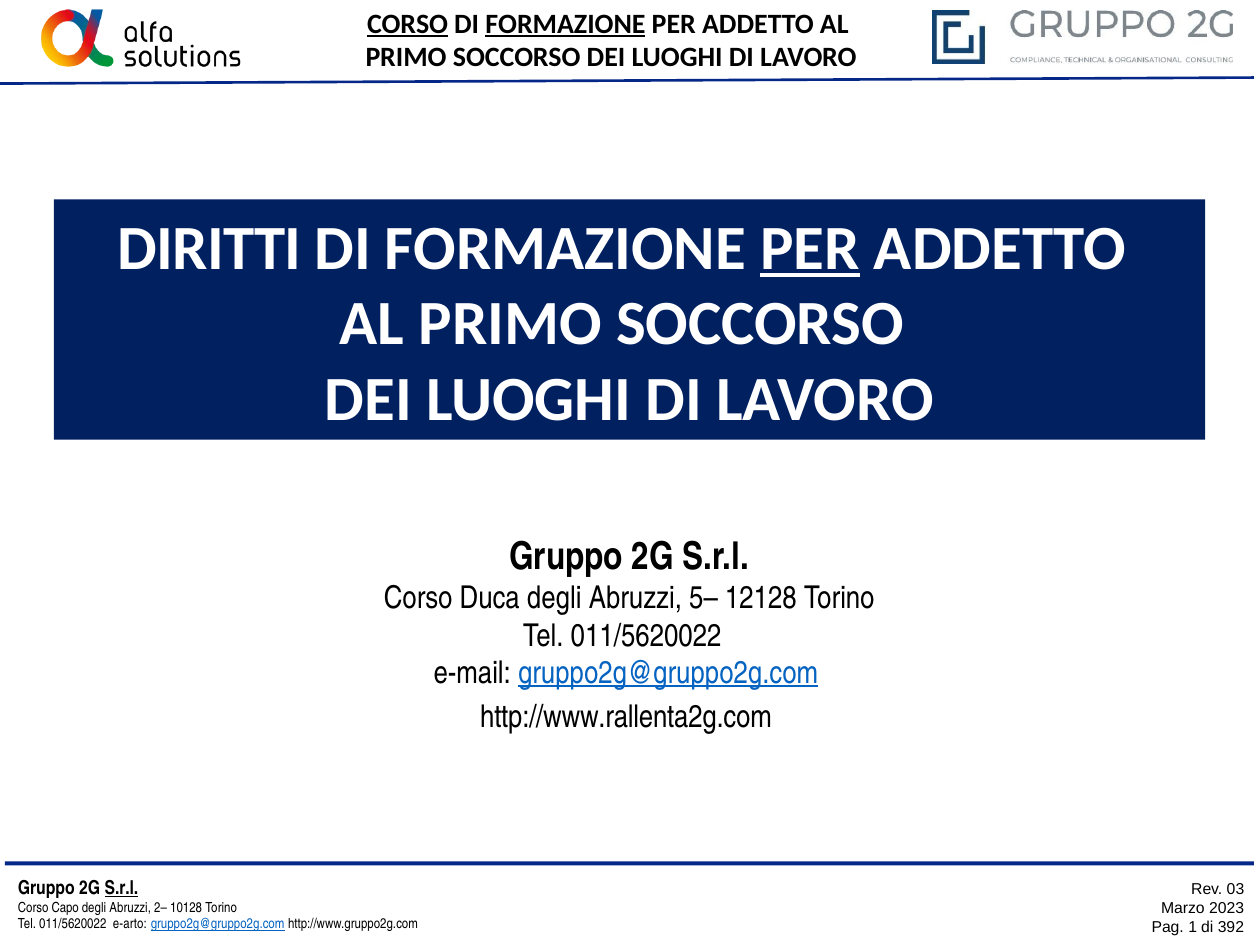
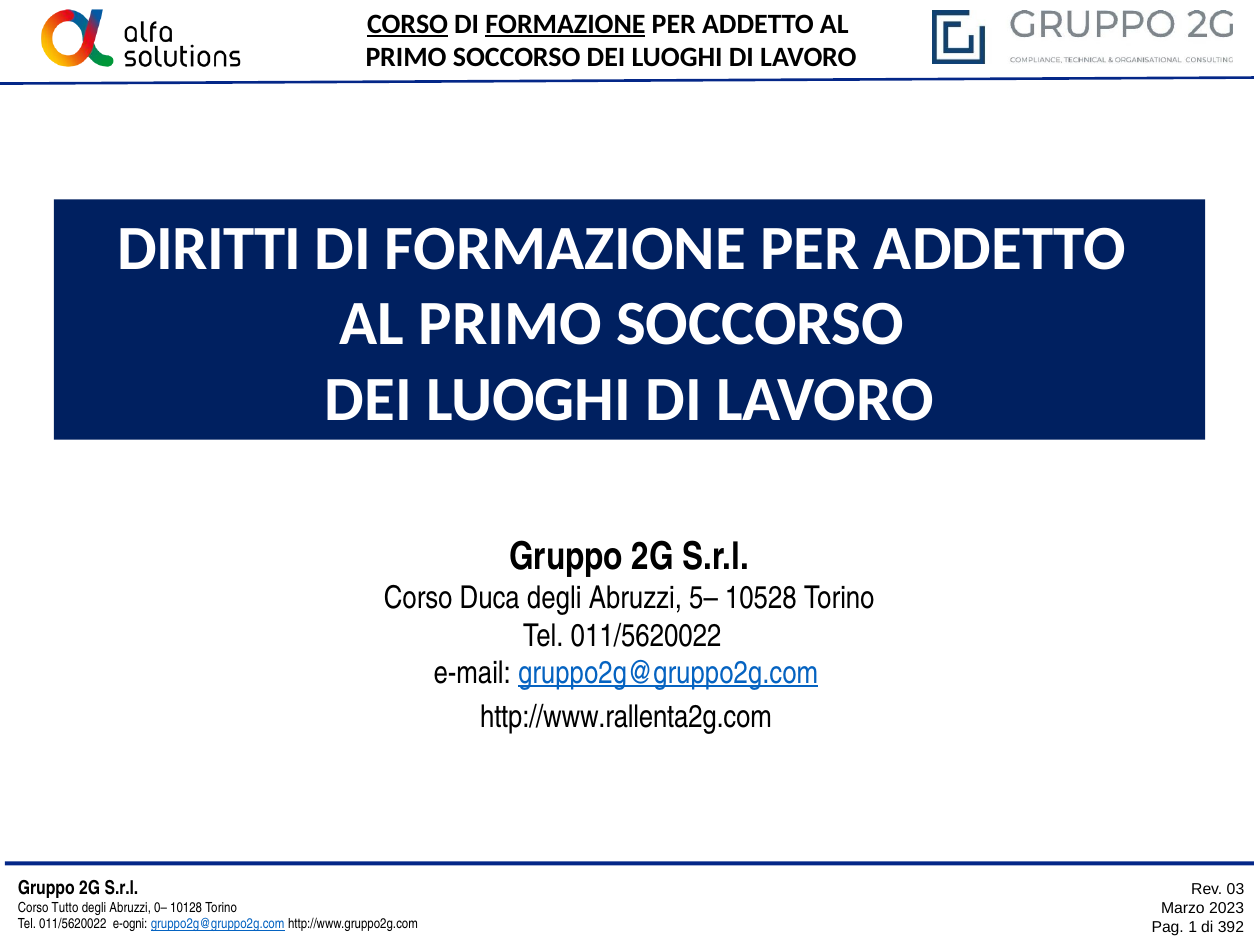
PER underline: present -> none (810, 248)
12128: 12128 -> 10528 (761, 598)
S.r.l underline: present -> none (121, 888)
Capo: Capo -> Tutto (65, 908)
2–: 2– -> 0– (161, 908)
e-arto: e-arto -> e-ogni (130, 925)
